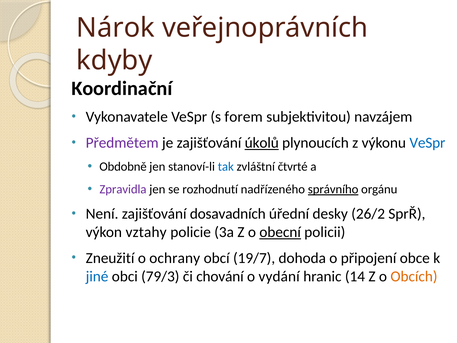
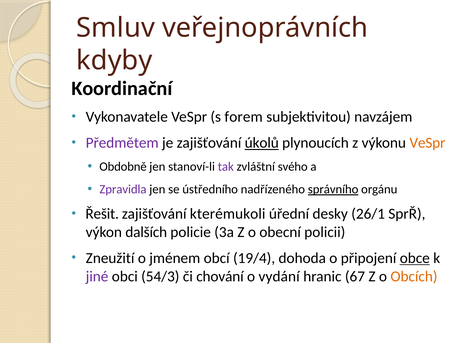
Nárok: Nárok -> Smluv (116, 28)
VeSpr colour: blue -> orange (427, 143)
tak colour: blue -> purple (226, 167)
čtvrté: čtvrté -> svého (293, 167)
rozhodnutí: rozhodnutí -> ústředního (210, 189)
Není: Není -> Řešit (102, 214)
dosavadních: dosavadních -> kterémukoli (228, 214)
26/2: 26/2 -> 26/1 (368, 214)
vztahy: vztahy -> dalších (146, 232)
obecní underline: present -> none (280, 232)
ochrany: ochrany -> jménem (175, 258)
19/7: 19/7 -> 19/4 (254, 258)
obce underline: none -> present (415, 258)
jiné colour: blue -> purple (97, 276)
79/3: 79/3 -> 54/3 (160, 276)
14: 14 -> 67 (355, 276)
